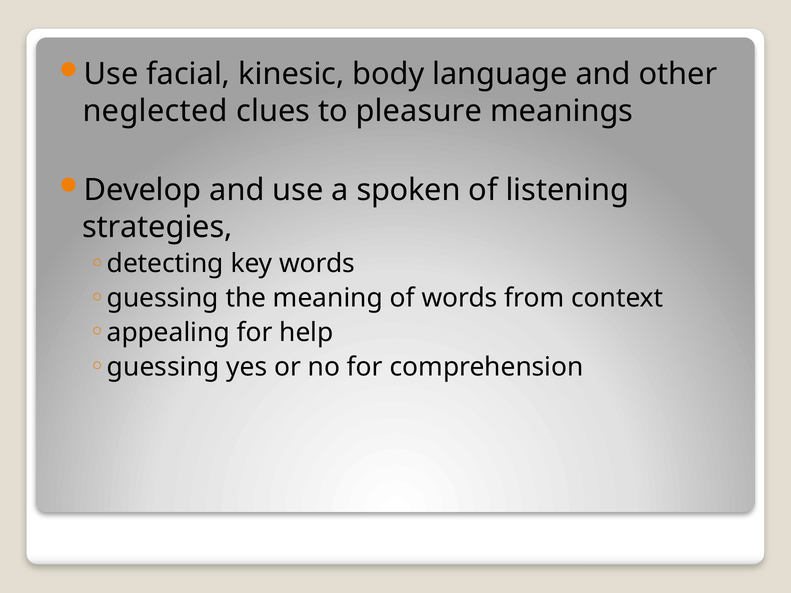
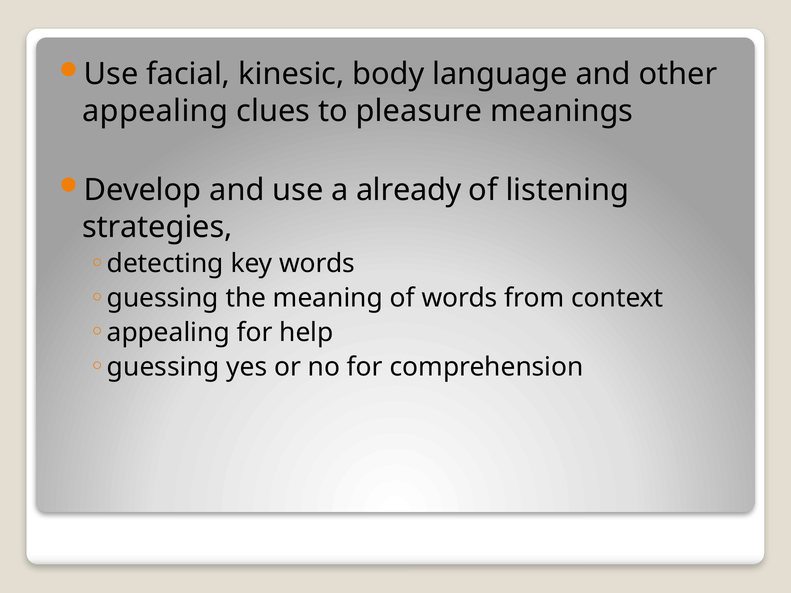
neglected: neglected -> appealing (155, 111)
spoken: spoken -> already (409, 190)
